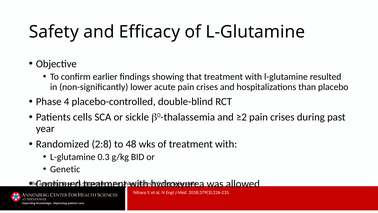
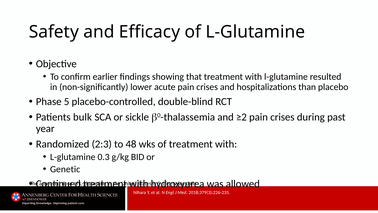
4: 4 -> 5 (67, 102)
cells: cells -> bulk (82, 117)
2:8: 2:8 -> 2:3 (102, 144)
